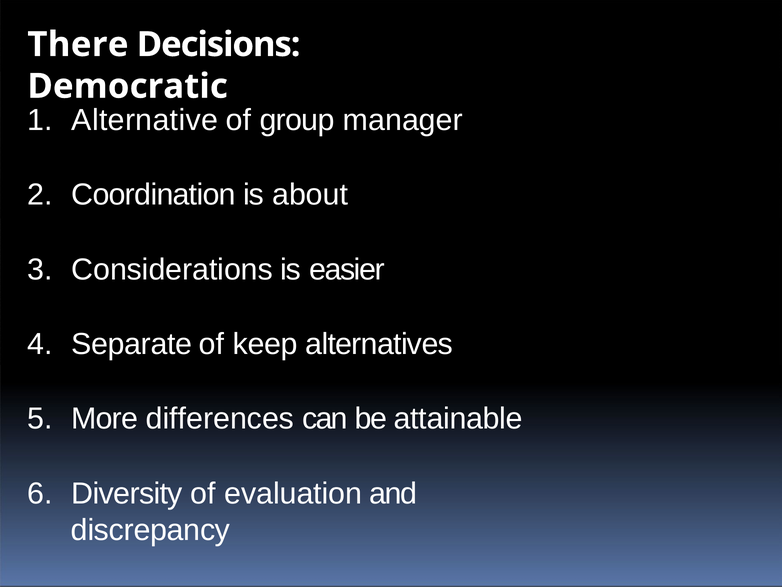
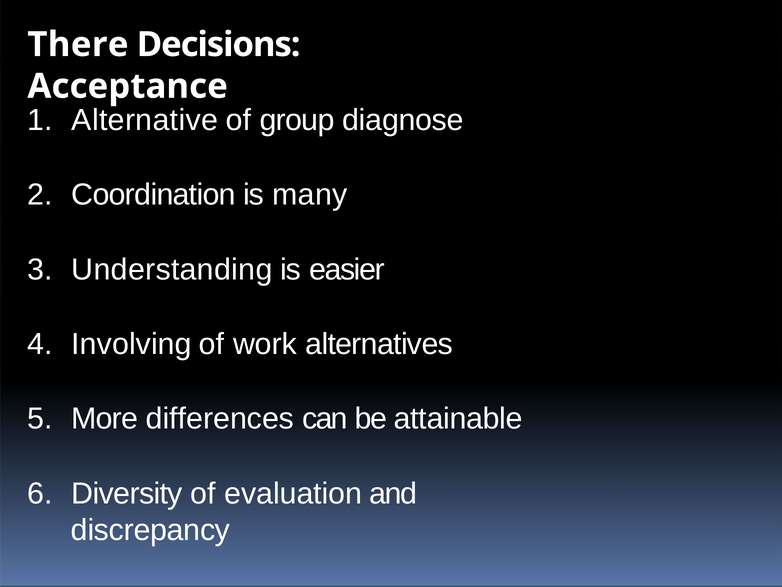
Democratic: Democratic -> Acceptance (128, 86)
manager: manager -> diagnose (403, 120)
about: about -> many (310, 195)
Considerations: Considerations -> Understanding (172, 269)
Separate: Separate -> Involving (132, 344)
keep: keep -> work (265, 344)
